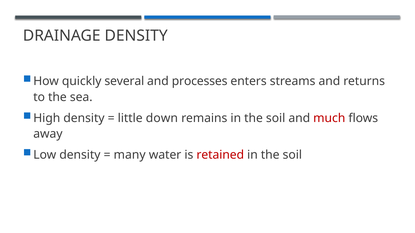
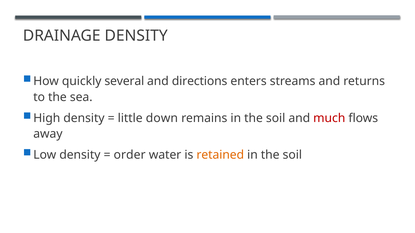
processes: processes -> directions (200, 81)
many: many -> order (130, 155)
retained colour: red -> orange (220, 155)
